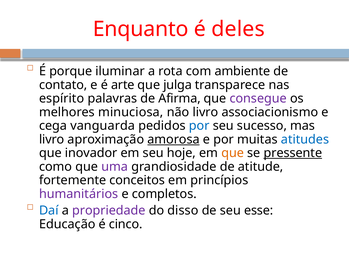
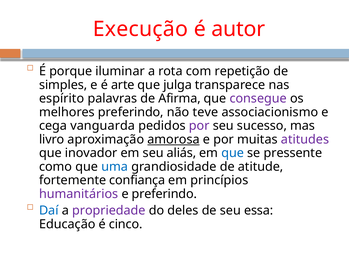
Enquanto: Enquanto -> Execução (140, 29)
deles: deles -> autor (238, 29)
ambiente: ambiente -> repetição (242, 71)
contato: contato -> simples (63, 85)
melhores minuciosa: minuciosa -> preferindo (131, 112)
não livro: livro -> teve (205, 112)
por colour: blue -> purple (199, 126)
atitudes colour: blue -> purple (305, 139)
hoje: hoje -> aliás (181, 153)
que colour: orange -> blue (233, 153)
pressente underline: present -> none (293, 153)
uma colour: purple -> blue (115, 166)
conceitos: conceitos -> confiança (137, 180)
e completos: completos -> preferindo (164, 194)
disso: disso -> deles (183, 210)
esse: esse -> essa (259, 210)
